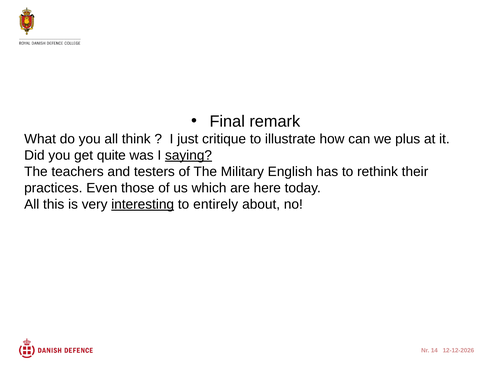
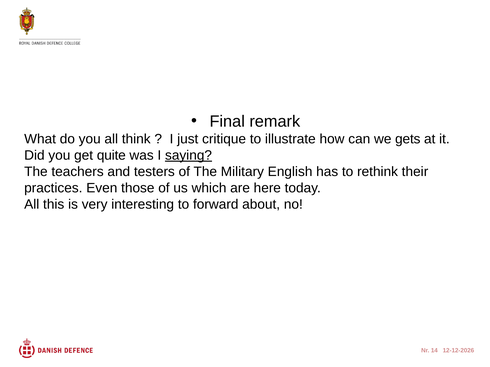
plus: plus -> gets (408, 139)
interesting underline: present -> none (143, 205)
entirely: entirely -> forward (216, 205)
